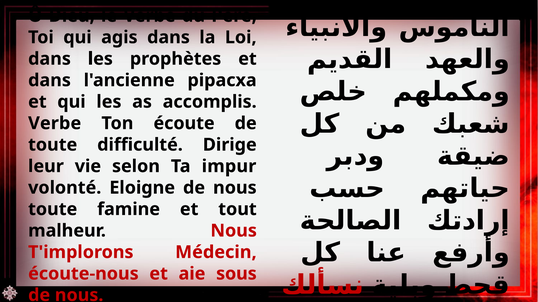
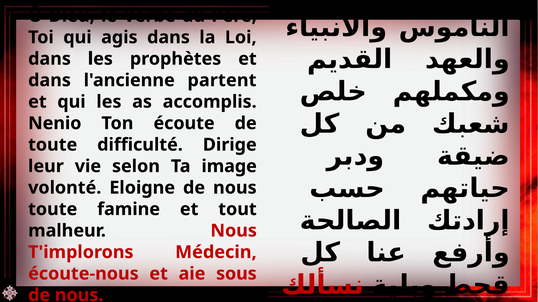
pipacxa: pipacxa -> partent (222, 80)
Verbe: Verbe -> Nenio (55, 124)
impur: impur -> image (229, 167)
